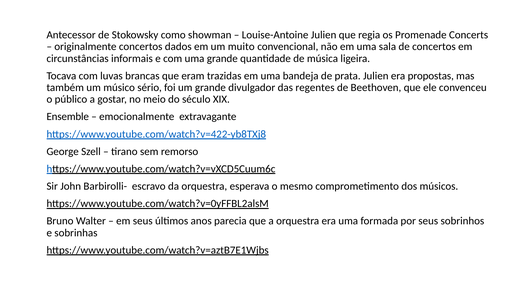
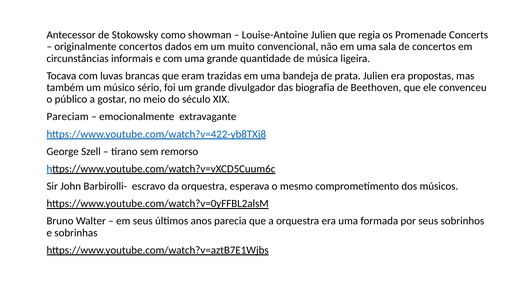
regentes: regentes -> biografia (315, 88)
Ensemble: Ensemble -> Pareciam (68, 117)
